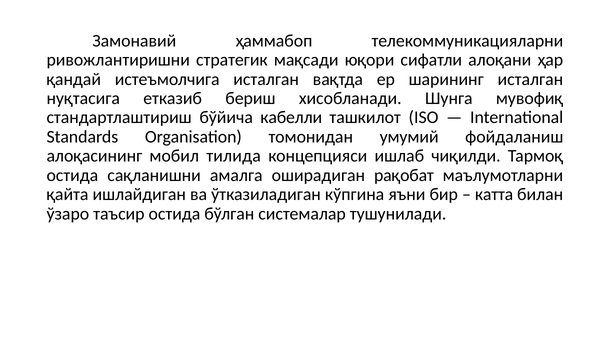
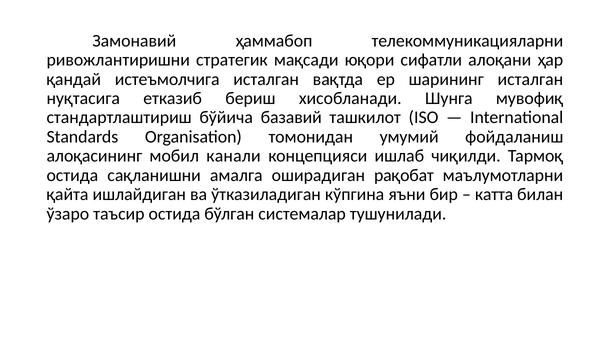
кабелли: кабелли -> базавий (291, 118)
тилида: тилида -> канали (234, 156)
